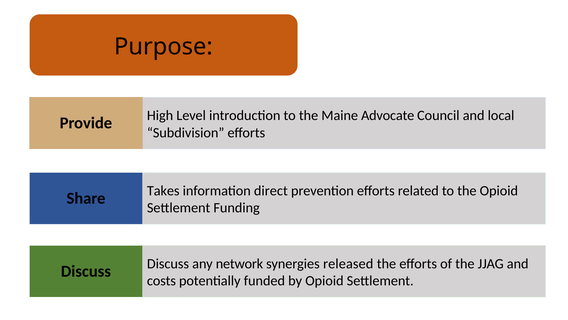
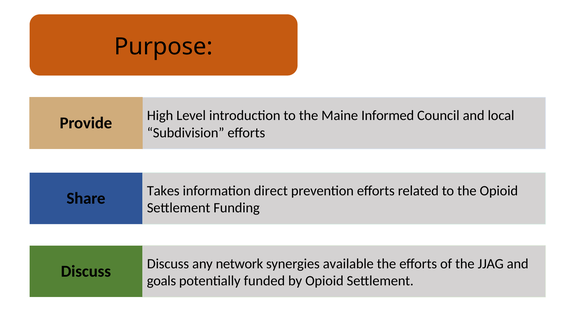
Advocate: Advocate -> Informed (388, 115)
released: released -> available (348, 263)
costs: costs -> goals (161, 280)
